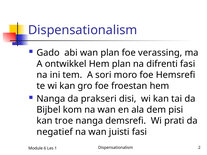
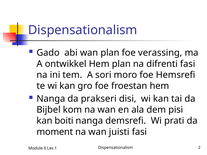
troe: troe -> boiti (64, 121)
negatief: negatief -> moment (55, 132)
